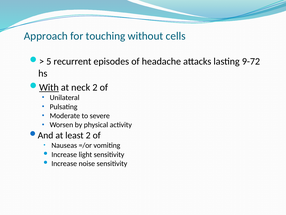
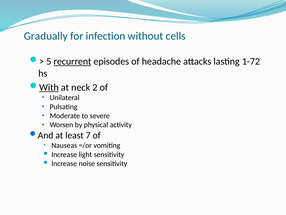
Approach: Approach -> Gradually (46, 36)
touching: touching -> infection (106, 36)
recurrent underline: none -> present (72, 61)
9-72: 9-72 -> 1-72 (251, 61)
least 2: 2 -> 7 (88, 135)
